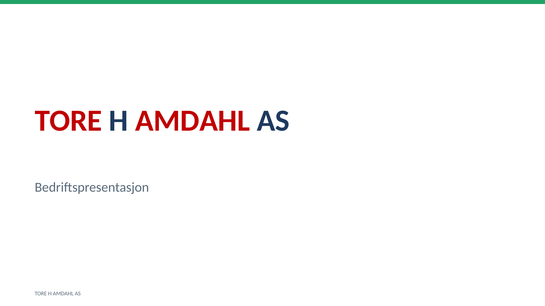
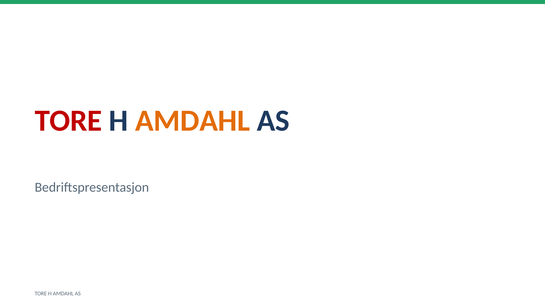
AMDAHL colour: red -> orange (193, 121)
